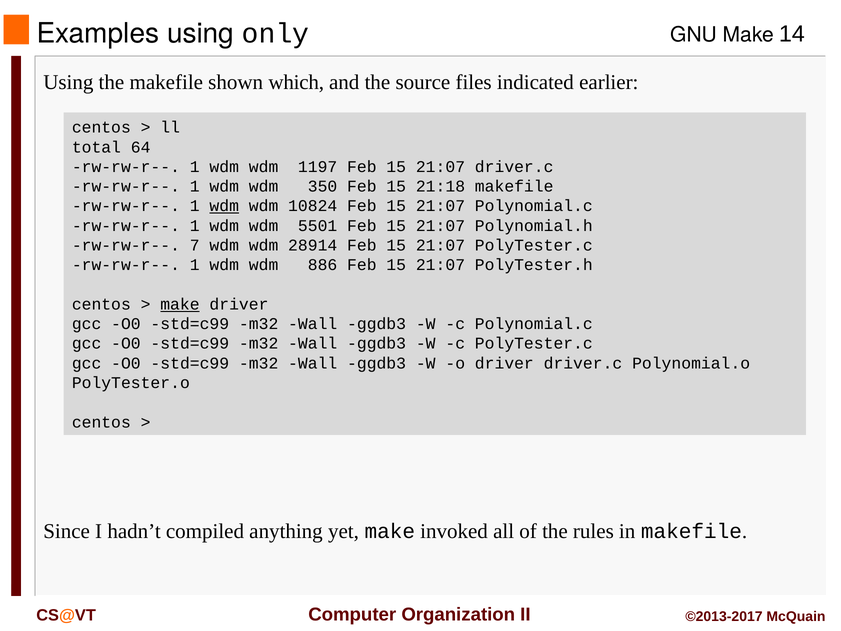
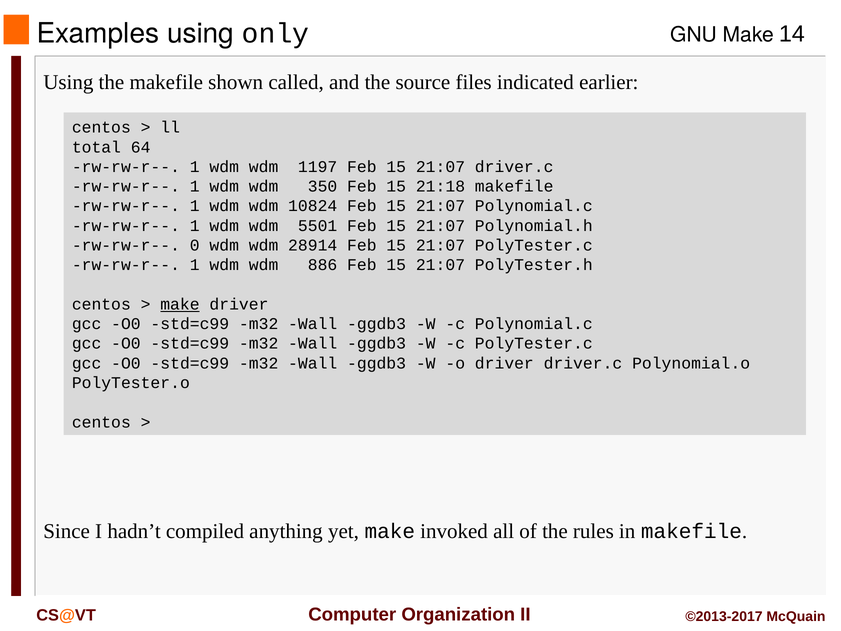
which: which -> called (296, 82)
wdm underline: present -> none (224, 206)
7: 7 -> 0 (195, 245)
